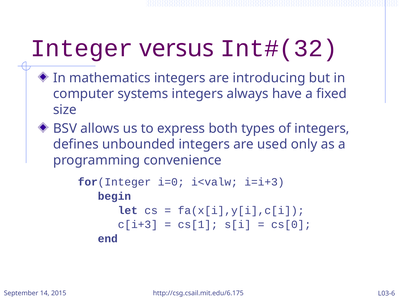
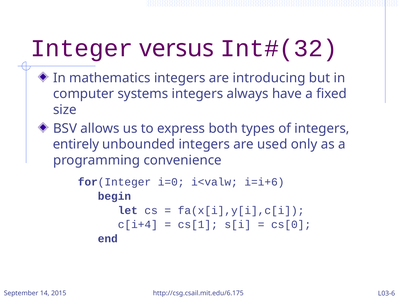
defines: defines -> entirely (76, 144)
i=i+3: i=i+3 -> i=i+6 (264, 182)
c[i+3: c[i+3 -> c[i+4 (138, 225)
